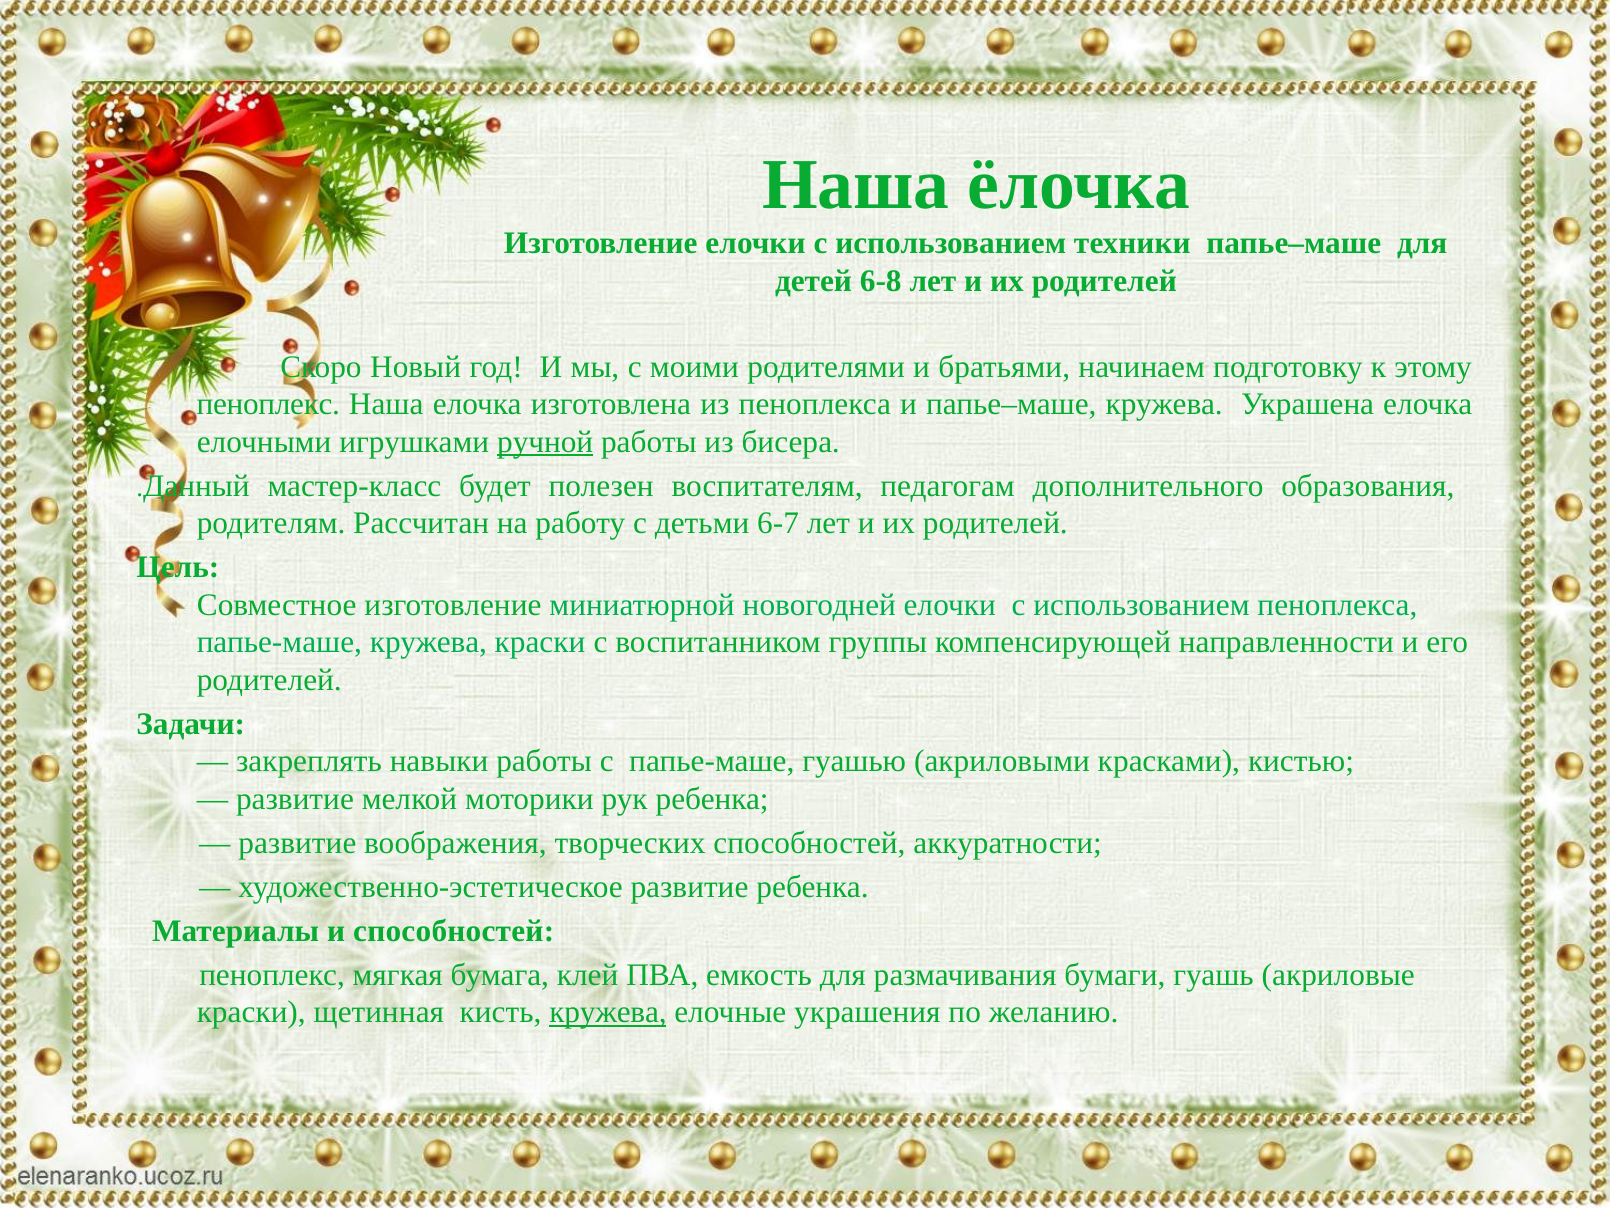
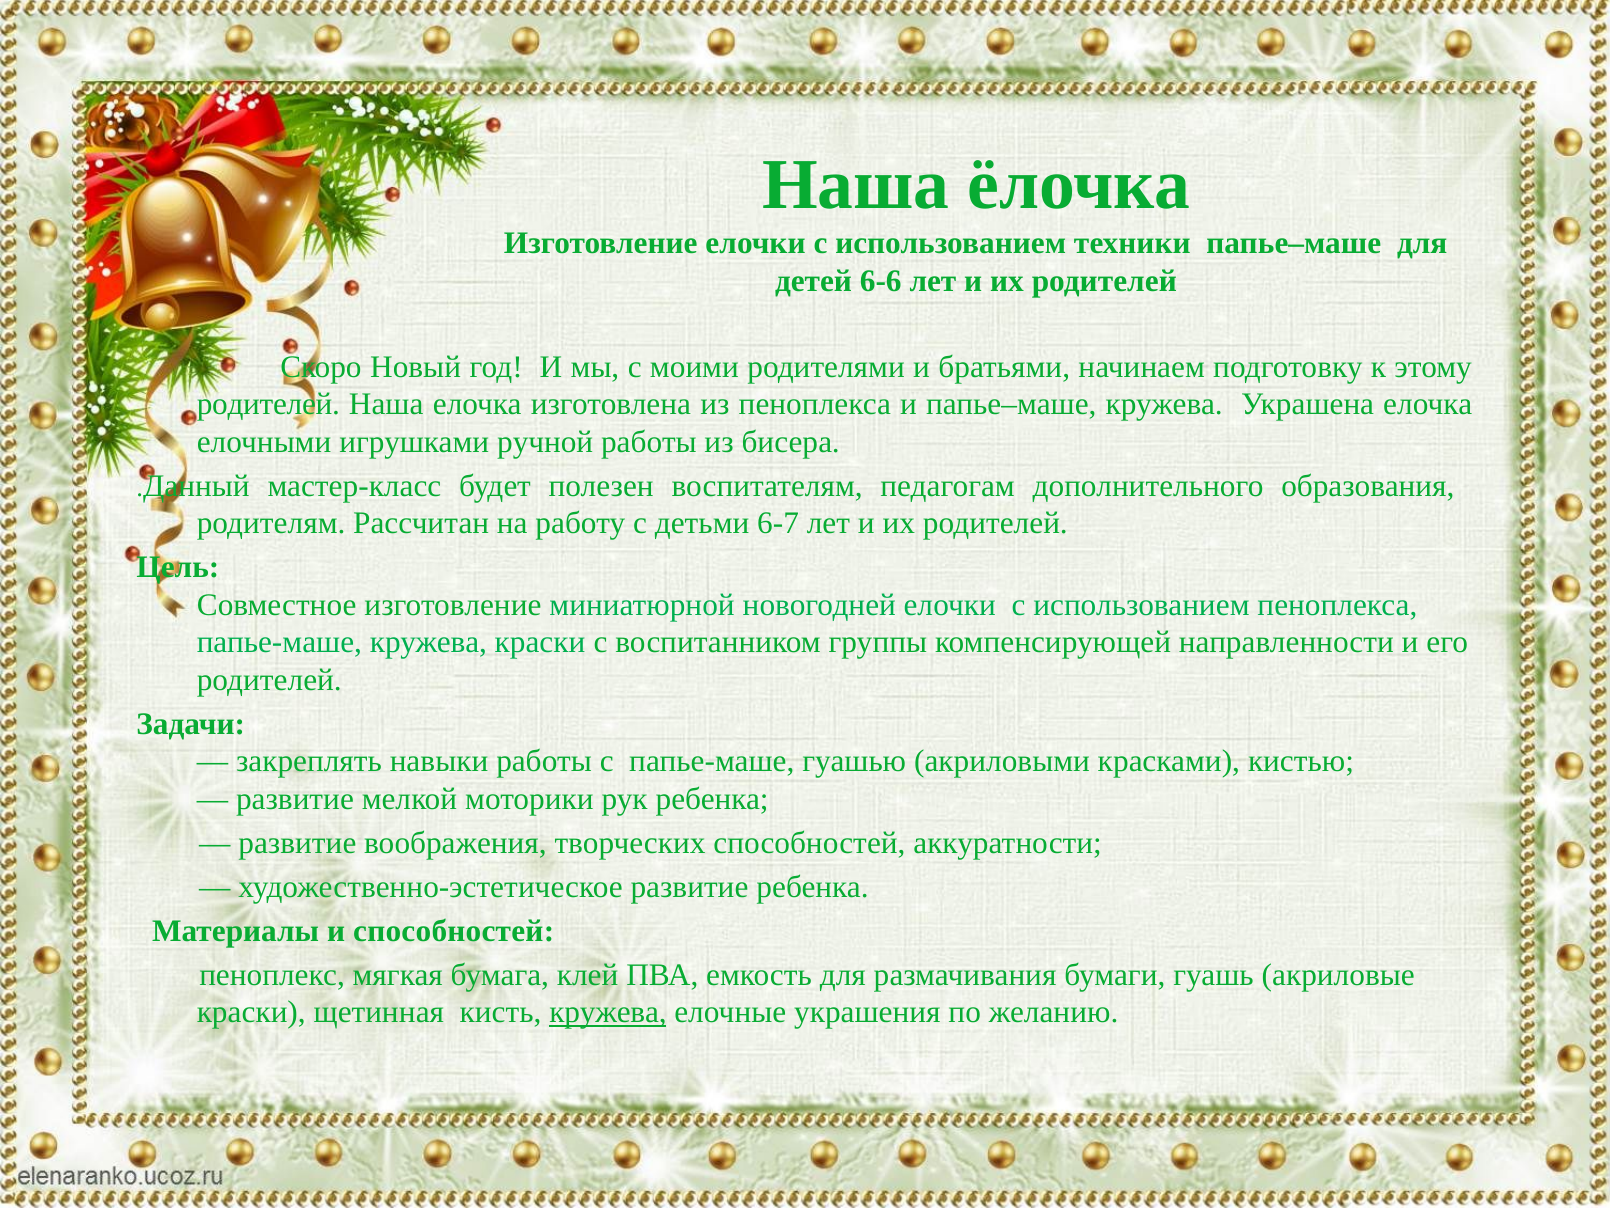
6-8: 6-8 -> 6-6 (881, 281)
пеноплекс: пеноплекс -> родителей (268, 404)
ручной underline: present -> none (545, 442)
